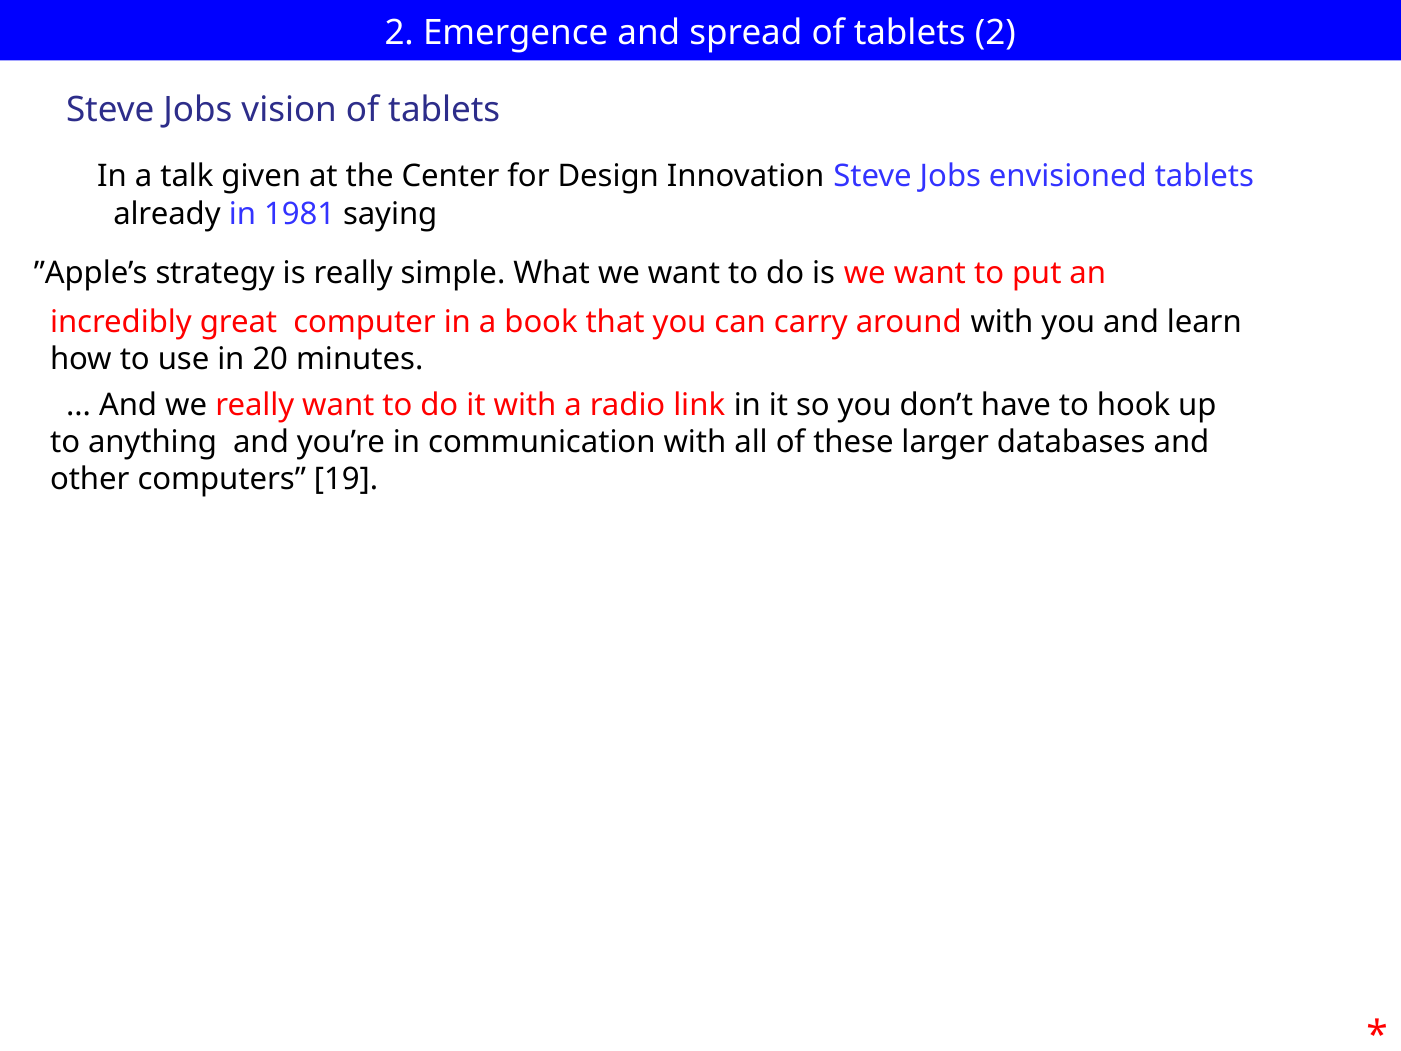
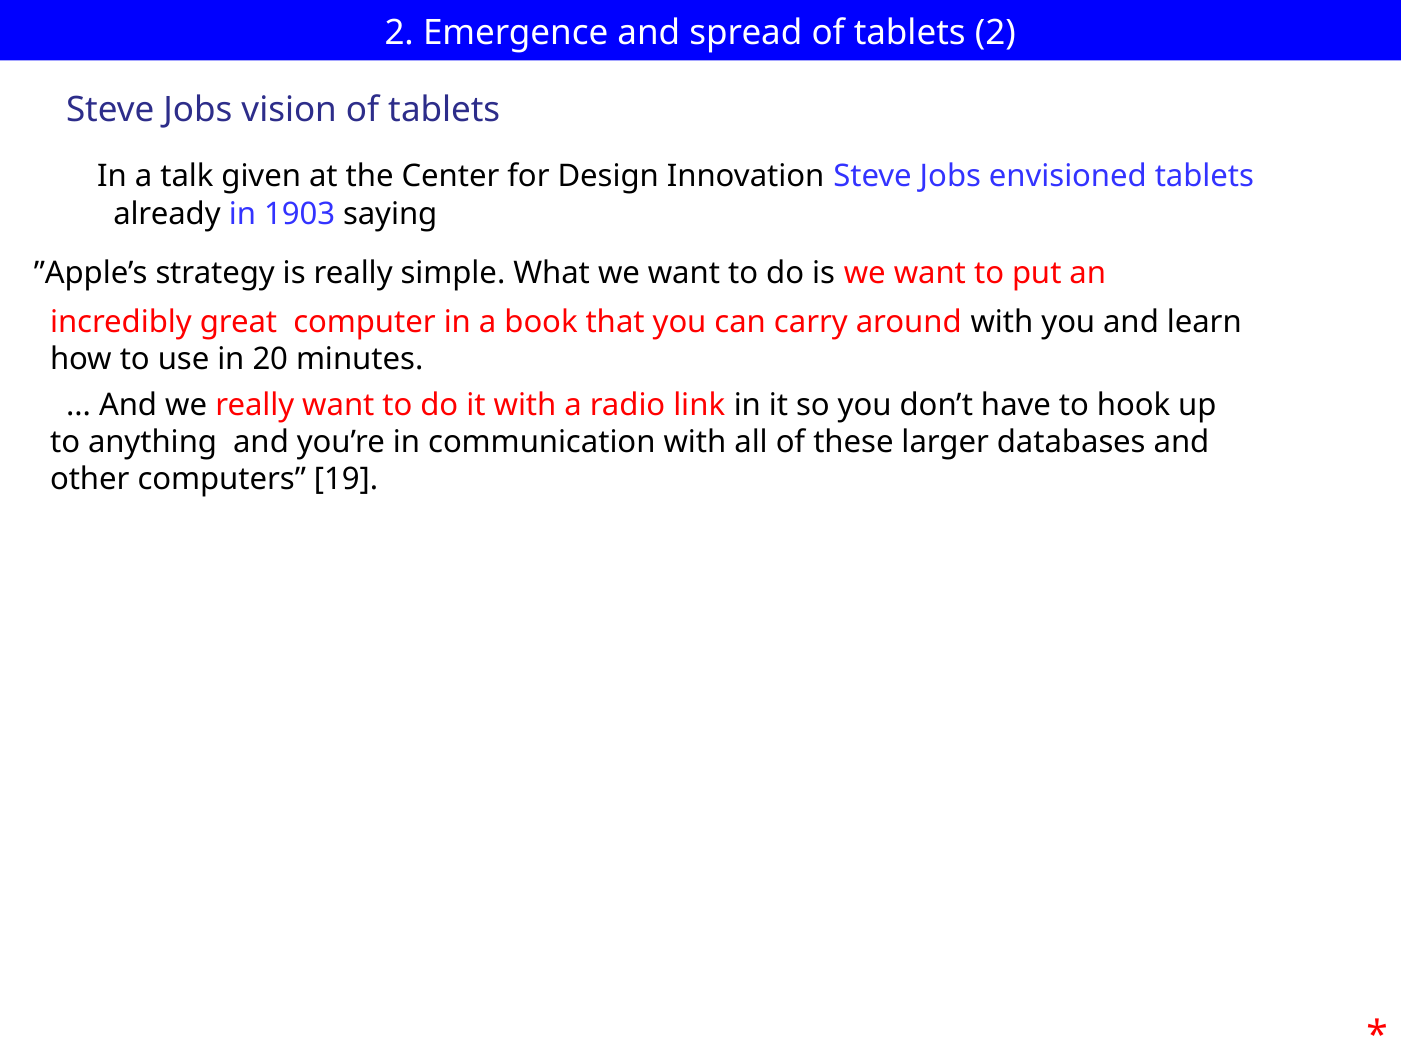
1981: 1981 -> 1903 (300, 214)
